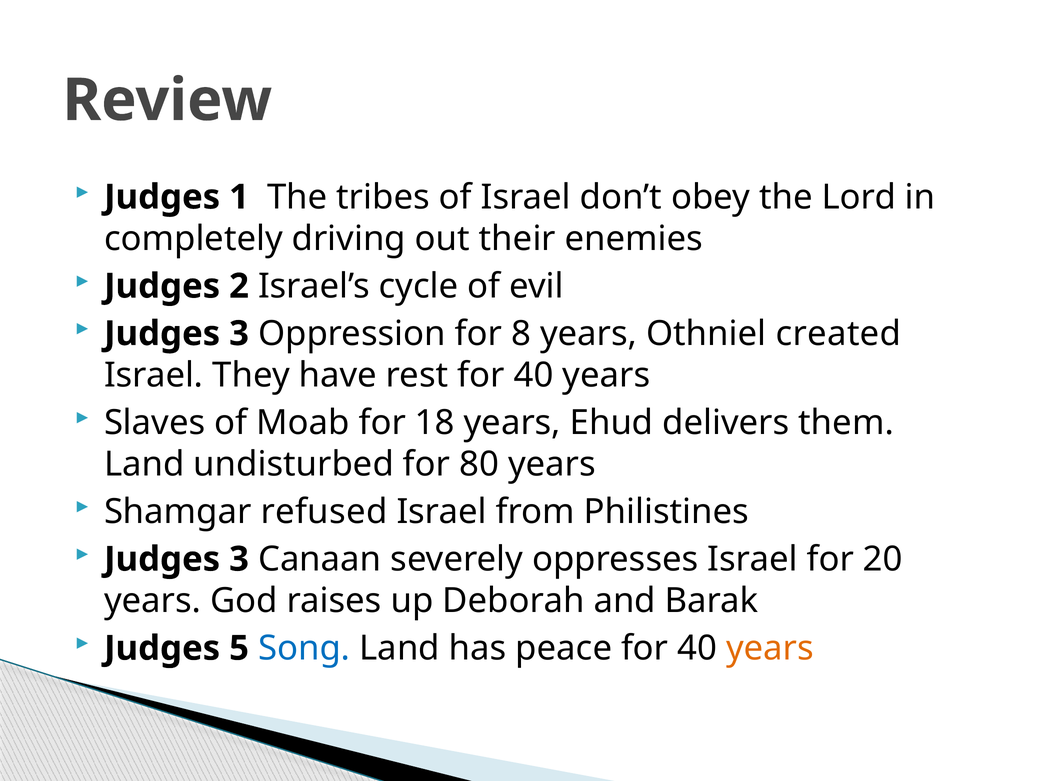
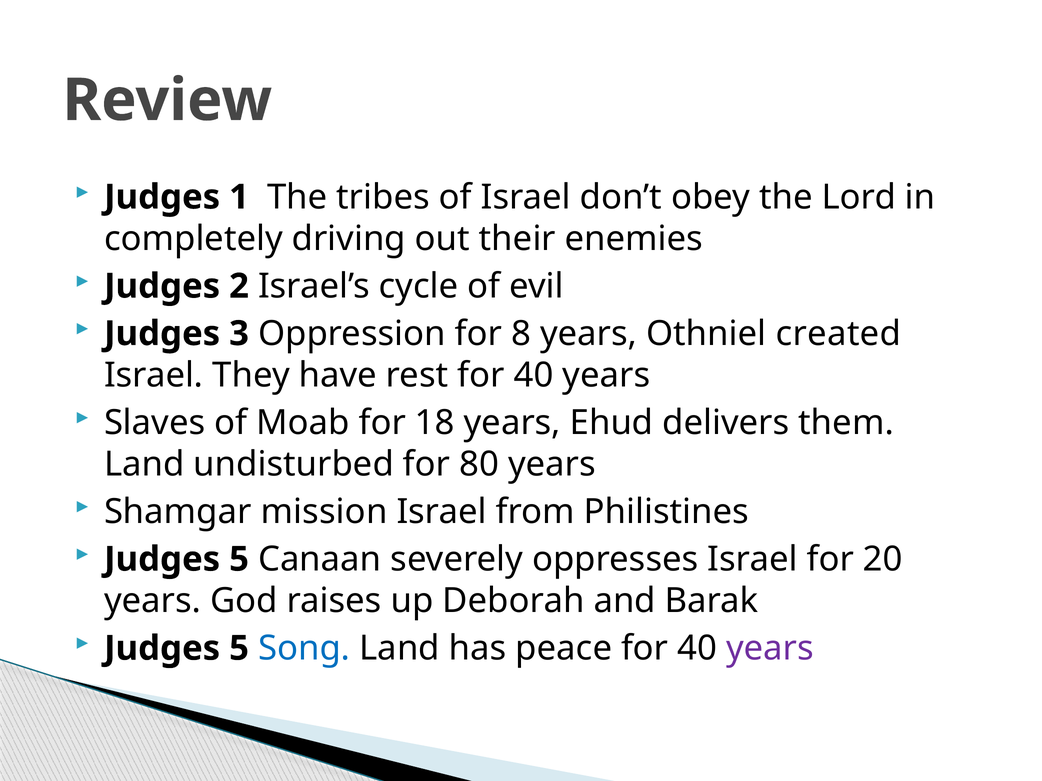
refused: refused -> mission (324, 512)
3: 3 -> 5 (239, 560)
years colour: orange -> purple (770, 649)
